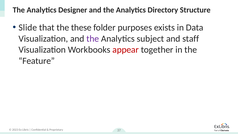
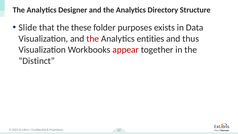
the colour: purple -> red (93, 39)
subject: subject -> entities (150, 39)
staff: staff -> thus (191, 39)
Feature: Feature -> Distinct (37, 61)
